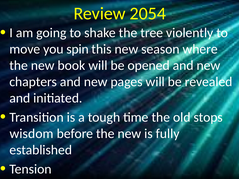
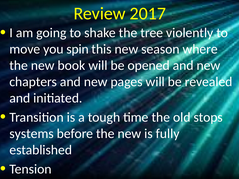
2054: 2054 -> 2017 (148, 14)
wisdom: wisdom -> systems (32, 134)
